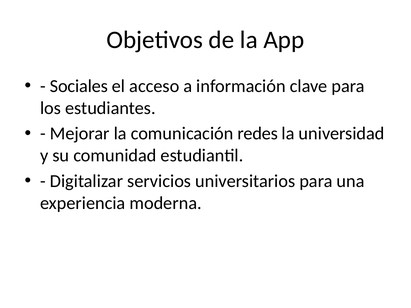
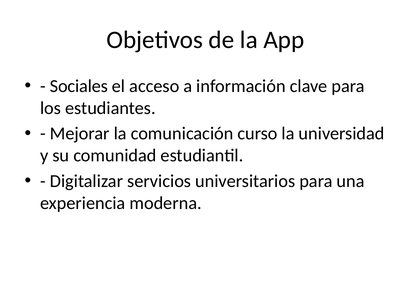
redes: redes -> curso (258, 134)
